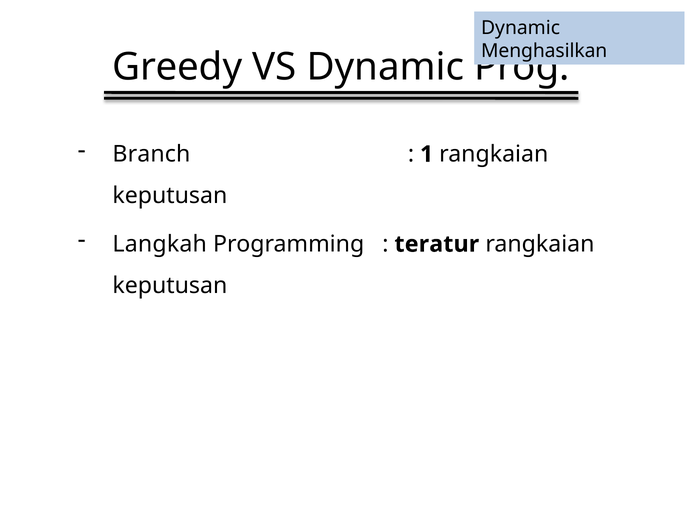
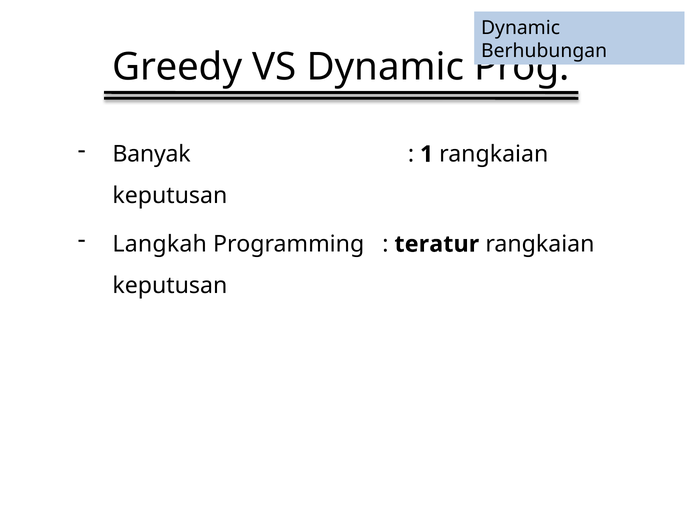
Menghasilkan: Menghasilkan -> Berhubungan (544, 51)
Branch: Branch -> Banyak (152, 154)
